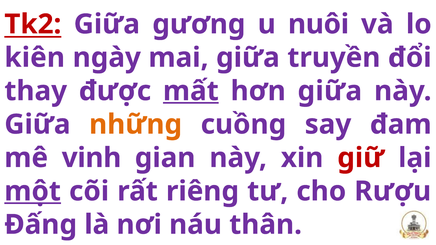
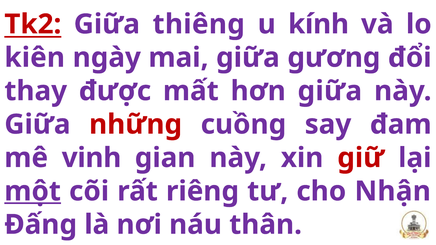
gương: gương -> thiêng (199, 24)
nuôi: nuôi -> kính (319, 24)
truyền: truyền -> gương (334, 58)
mất underline: present -> none (191, 91)
những colour: orange -> red (136, 125)
Rượu: Rượu -> Nhận (393, 191)
